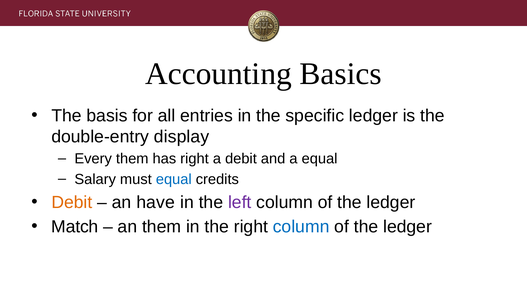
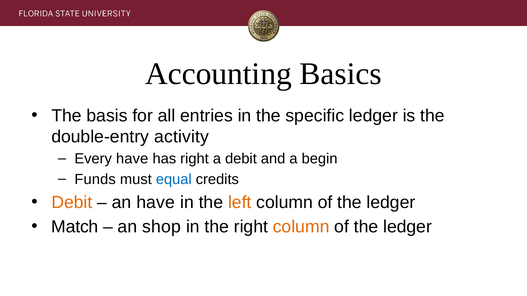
display: display -> activity (182, 137)
Every them: them -> have (132, 159)
a equal: equal -> begin (320, 159)
Salary: Salary -> Funds (95, 180)
left colour: purple -> orange (240, 203)
an them: them -> shop (162, 227)
column colour: blue -> orange (301, 227)
